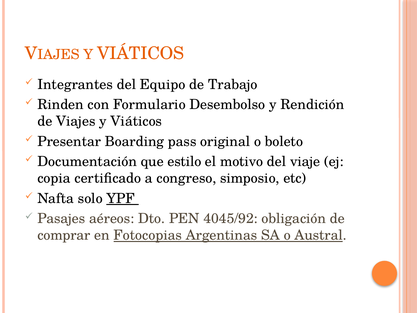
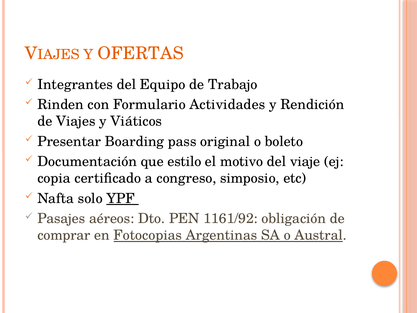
VIÁTICOS: VIÁTICOS -> OFERTAS (141, 53)
Desembolso: Desembolso -> Actividades (227, 105)
4045/92: 4045/92 -> 1161/92 (231, 219)
